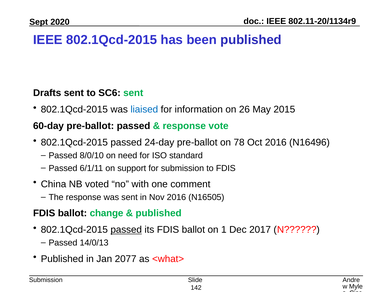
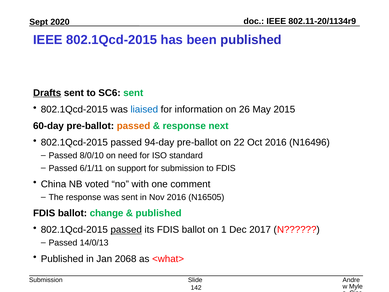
Drafts underline: none -> present (47, 93)
passed colour: black -> orange (134, 126)
vote: vote -> next (219, 126)
24-day: 24-day -> 94-day (159, 142)
78: 78 -> 22 (239, 142)
2077: 2077 -> 2068 (126, 259)
